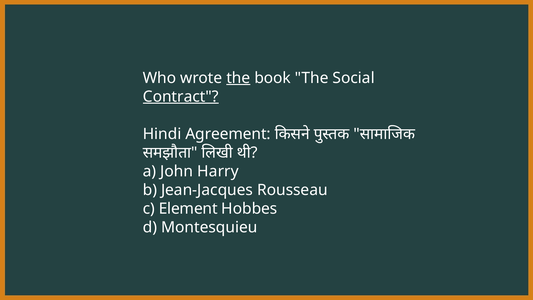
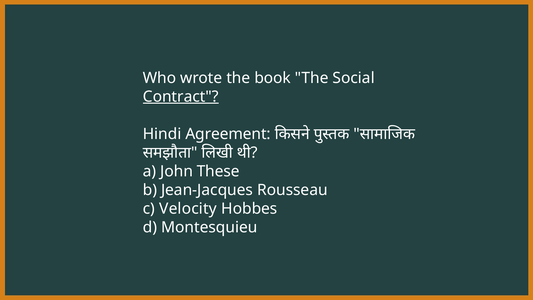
the underline: present -> none (238, 78)
Harry: Harry -> These (218, 171)
Element: Element -> Velocity (188, 208)
